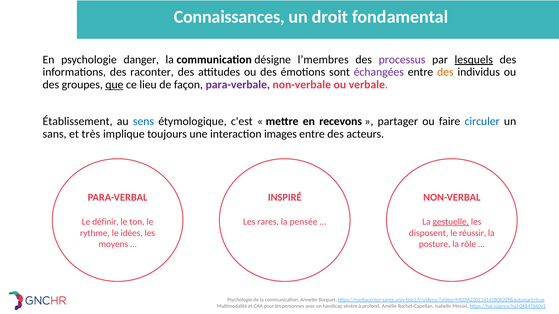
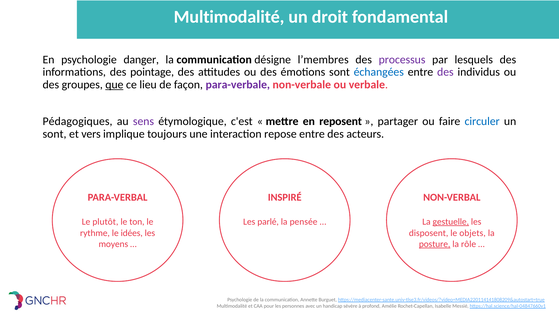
Connaissances: Connaissances -> Multimodalité (229, 17)
lesquels underline: present -> none (474, 60)
raconter: raconter -> pointage (152, 72)
échangées colour: purple -> blue (379, 72)
des colour: orange -> purple (445, 72)
Établissement: Établissement -> Pédagogiques (78, 122)
sens colour: blue -> purple (143, 122)
recevons: recevons -> reposent (341, 122)
sans: sans -> sont (55, 134)
très: très -> vers (91, 134)
images: images -> repose (280, 134)
définir: définir -> plutôt (105, 222)
rares: rares -> parlé (268, 222)
réussir: réussir -> objets (473, 233)
posture underline: none -> present (435, 244)
